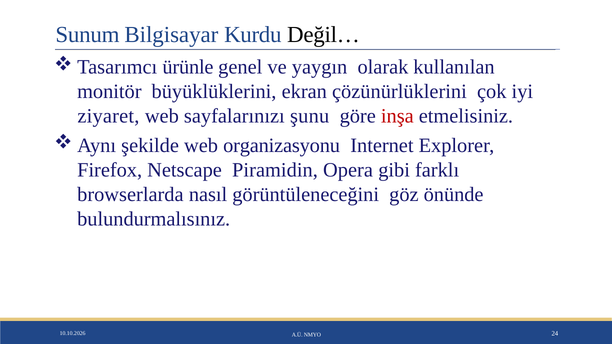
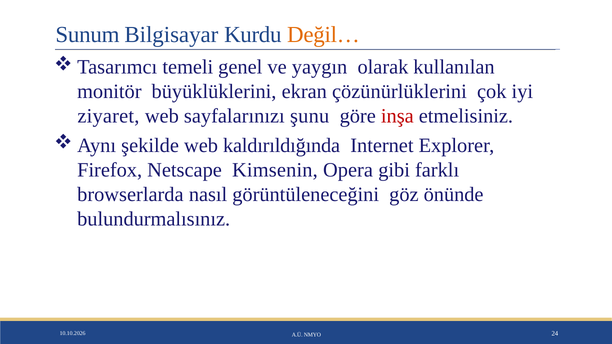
Değil… colour: black -> orange (323, 35)
ürünle: ürünle -> temeli (188, 67)
organizasyonu: organizasyonu -> kaldırıldığında (282, 146)
Piramidin: Piramidin -> Kimsenin (275, 170)
